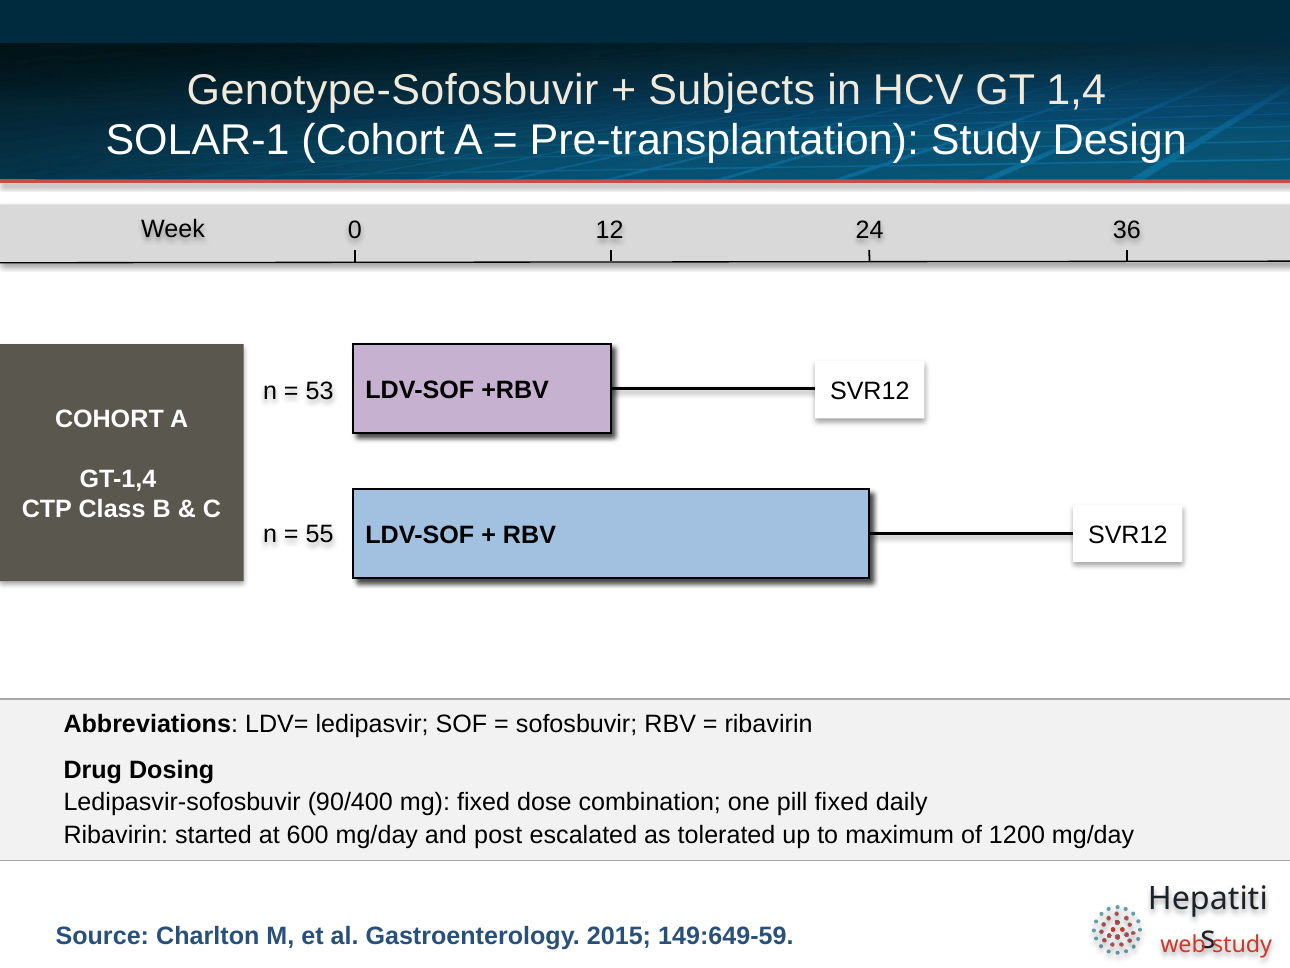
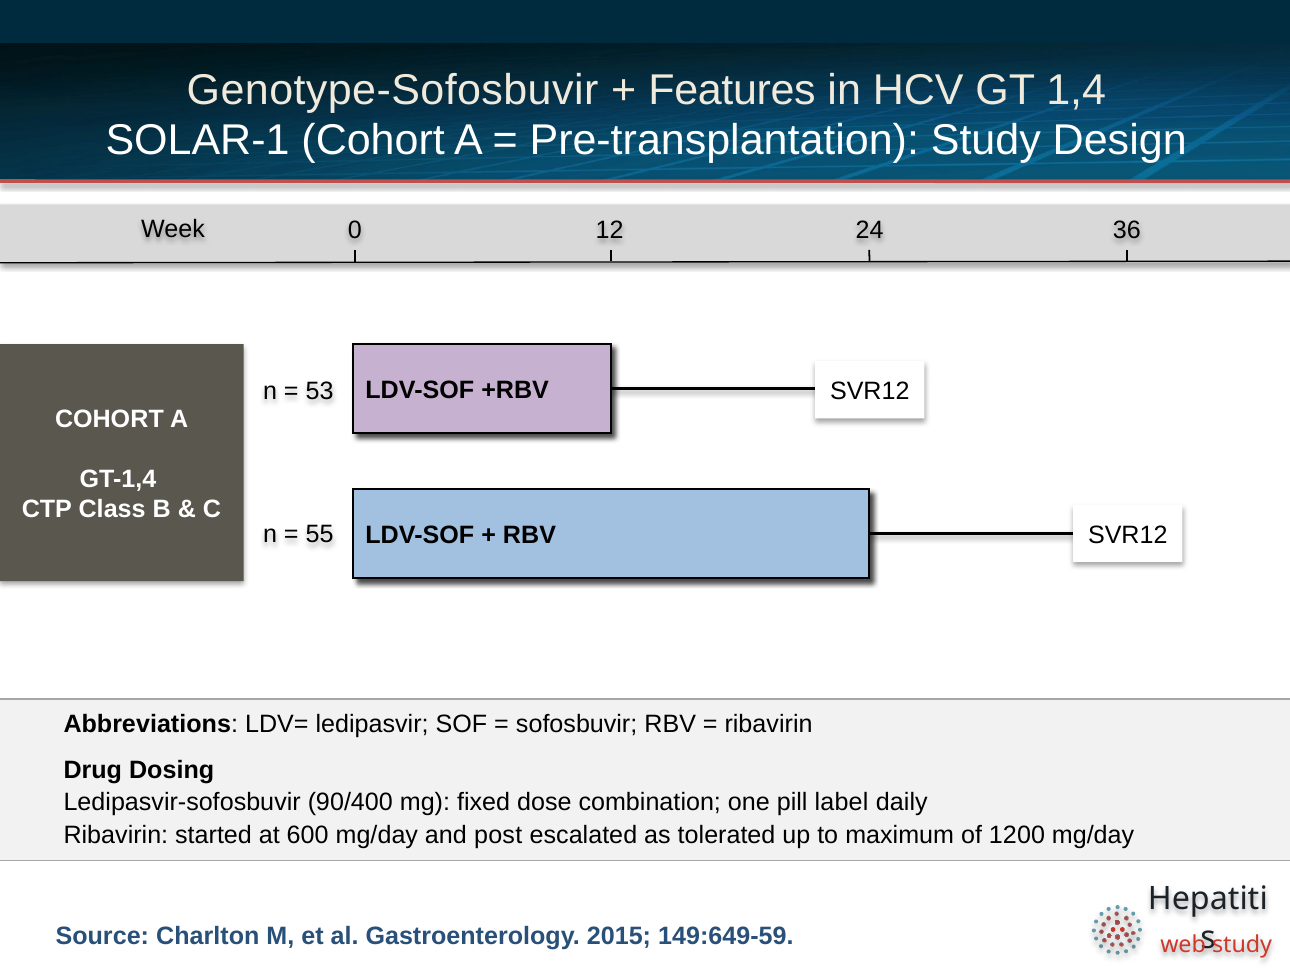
Subjects: Subjects -> Features (732, 90)
pill fixed: fixed -> label (842, 802)
